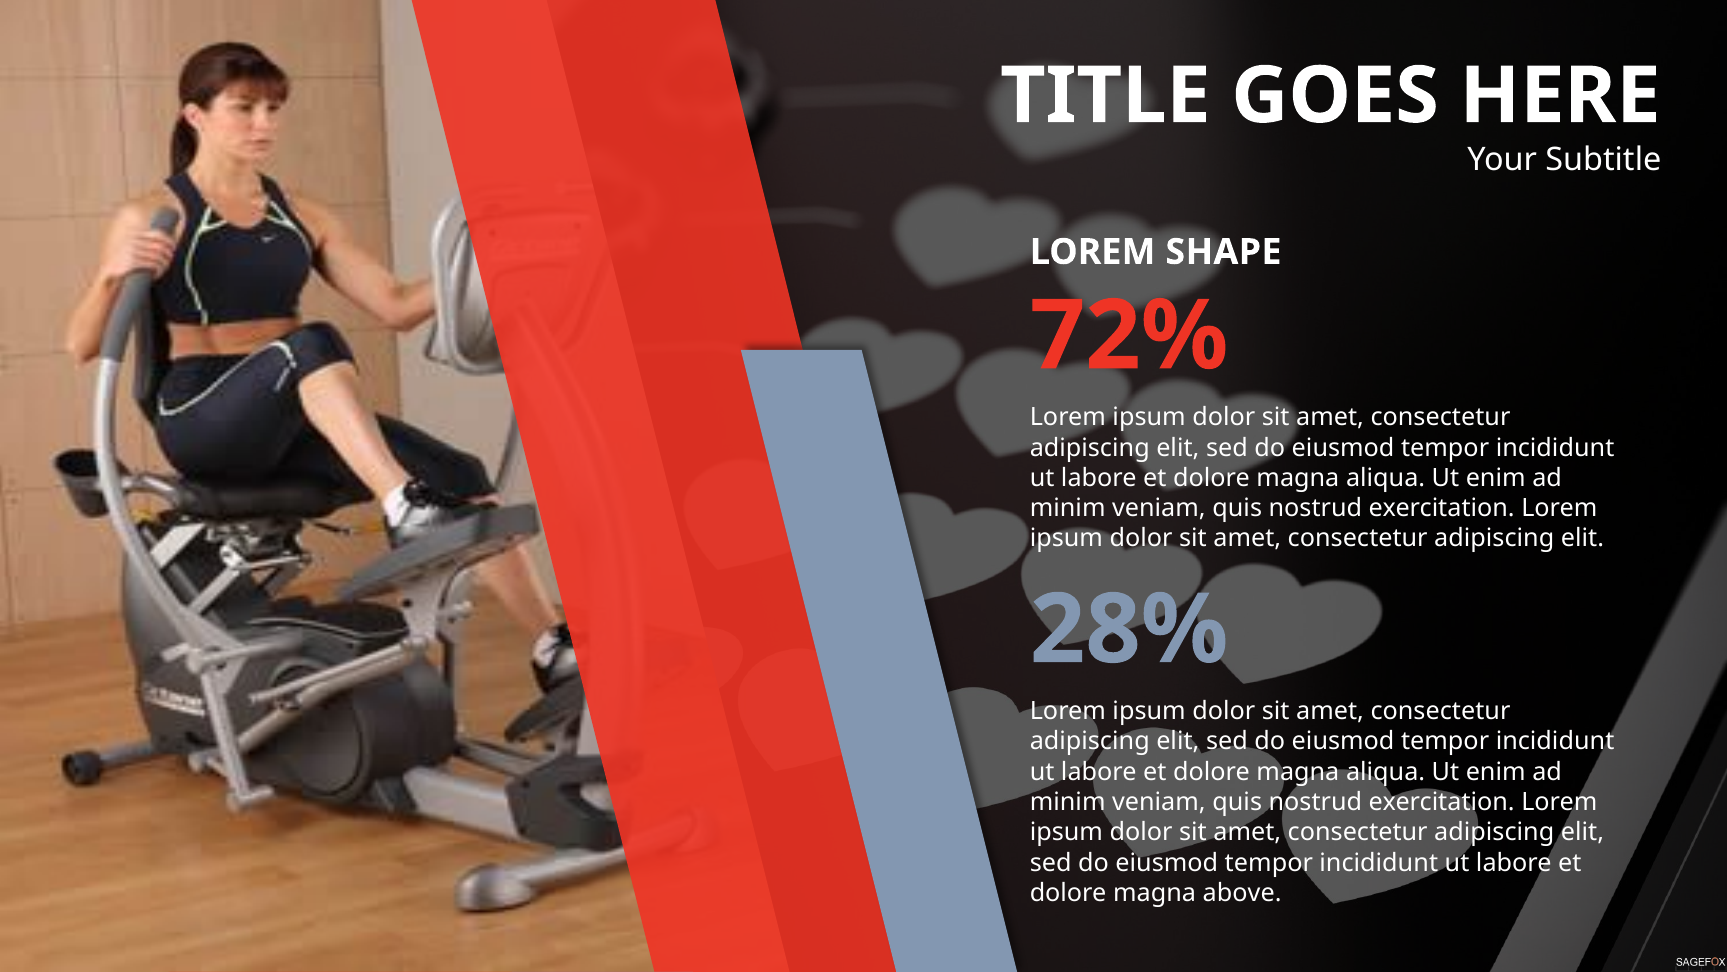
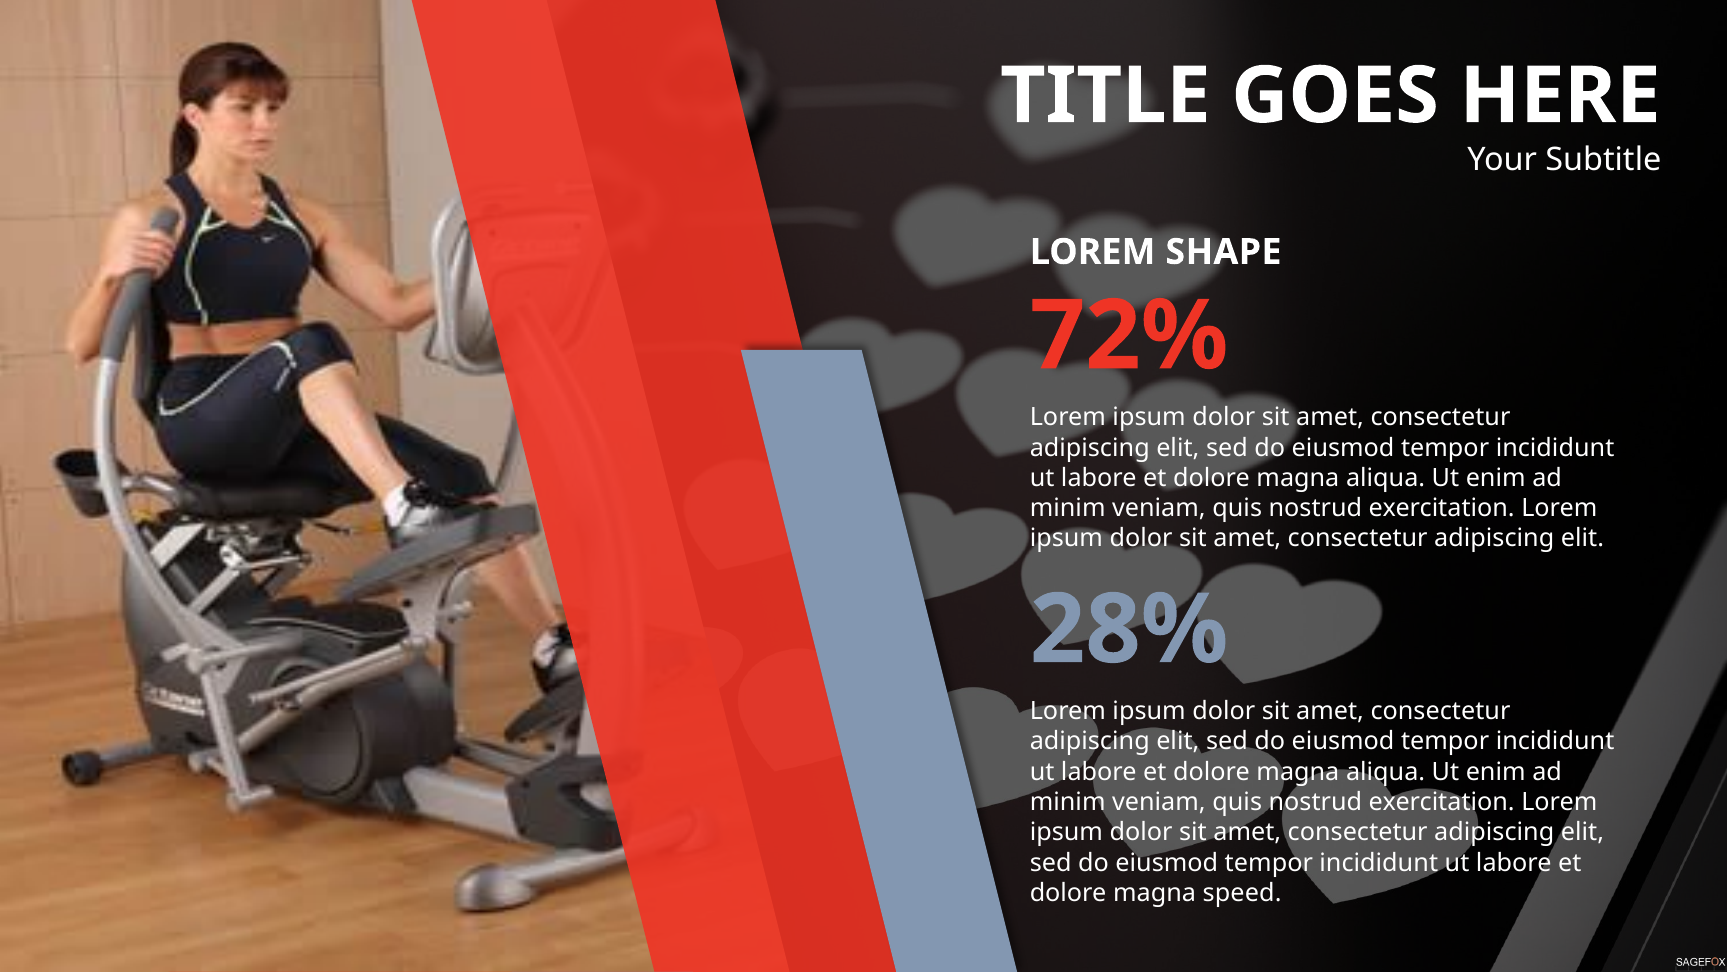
above: above -> speed (1242, 892)
